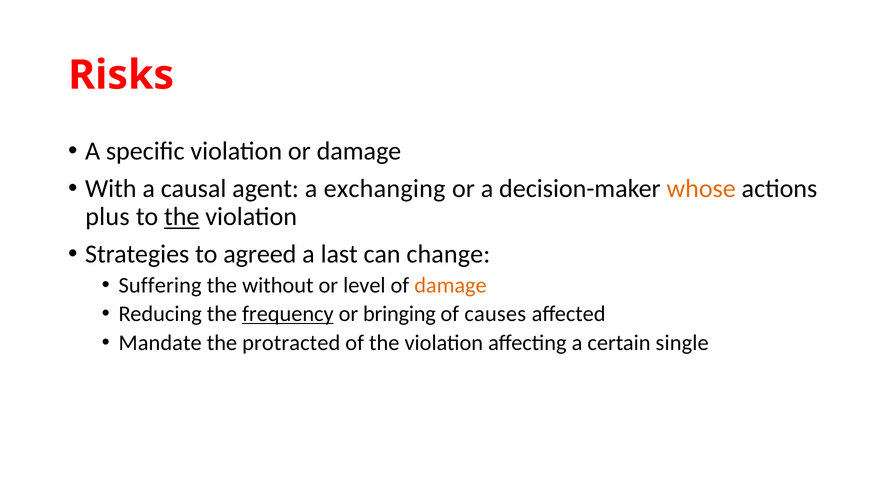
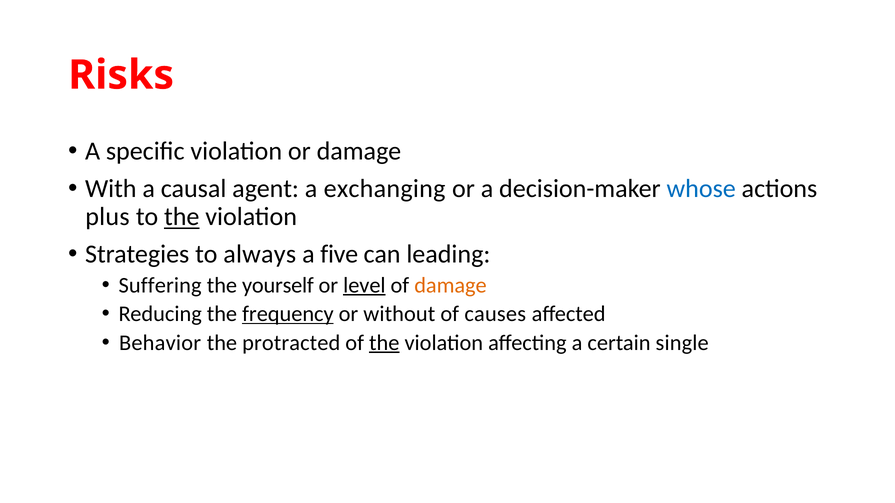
whose colour: orange -> blue (701, 189)
agreed: agreed -> always (260, 255)
last: last -> five (339, 255)
change: change -> leading (448, 255)
without: without -> yourself (278, 285)
level underline: none -> present (364, 285)
bringing: bringing -> without (399, 314)
Mandate: Mandate -> Behavior (160, 343)
the underline: none -> present (384, 343)
